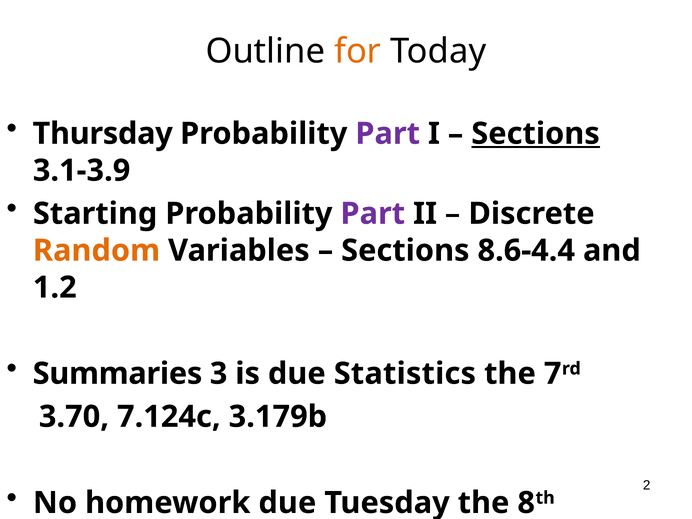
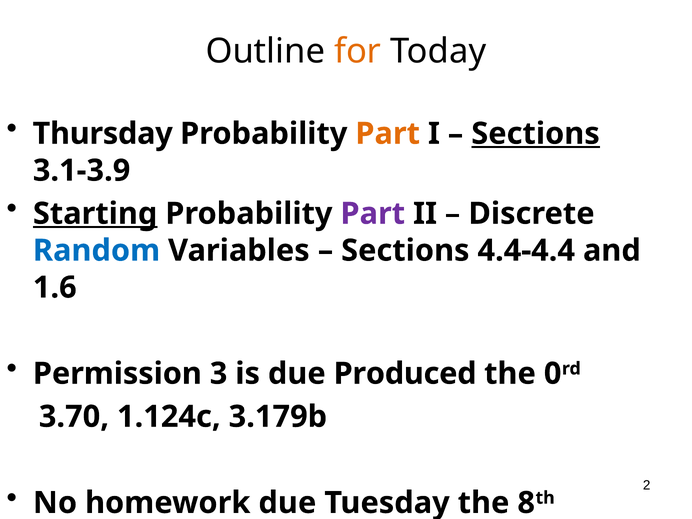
Part colour: purple -> orange (388, 134)
Starting underline: none -> present (95, 214)
Random colour: orange -> blue (96, 251)
8.6-4.4: 8.6-4.4 -> 4.4-4.4 (526, 251)
1.2: 1.2 -> 1.6 (55, 287)
Summaries: Summaries -> Permission (117, 374)
Statistics: Statistics -> Produced (405, 374)
7: 7 -> 0 (553, 374)
7.124c: 7.124c -> 1.124c (169, 417)
